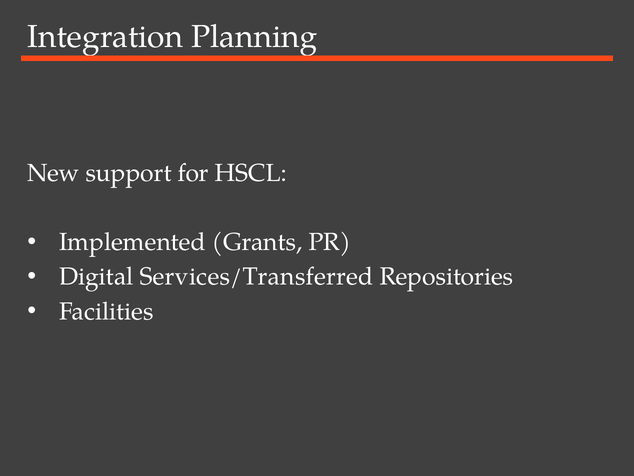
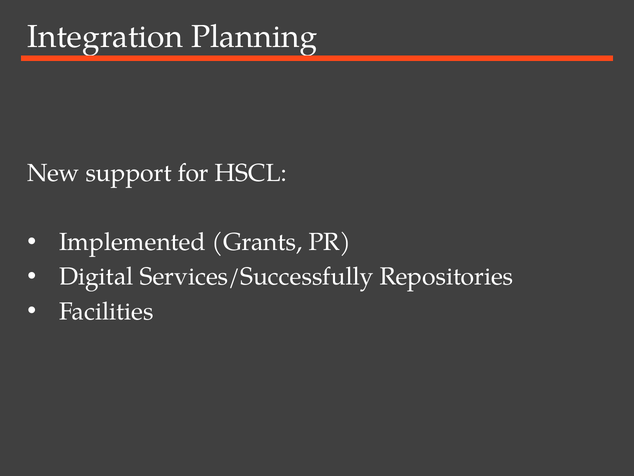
Services/Transferred: Services/Transferred -> Services/Successfully (257, 277)
